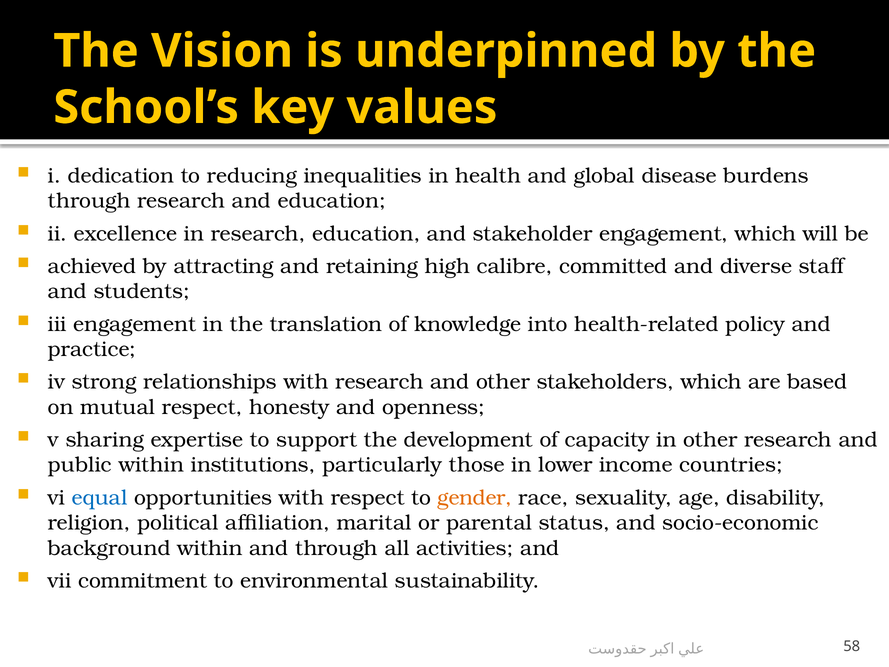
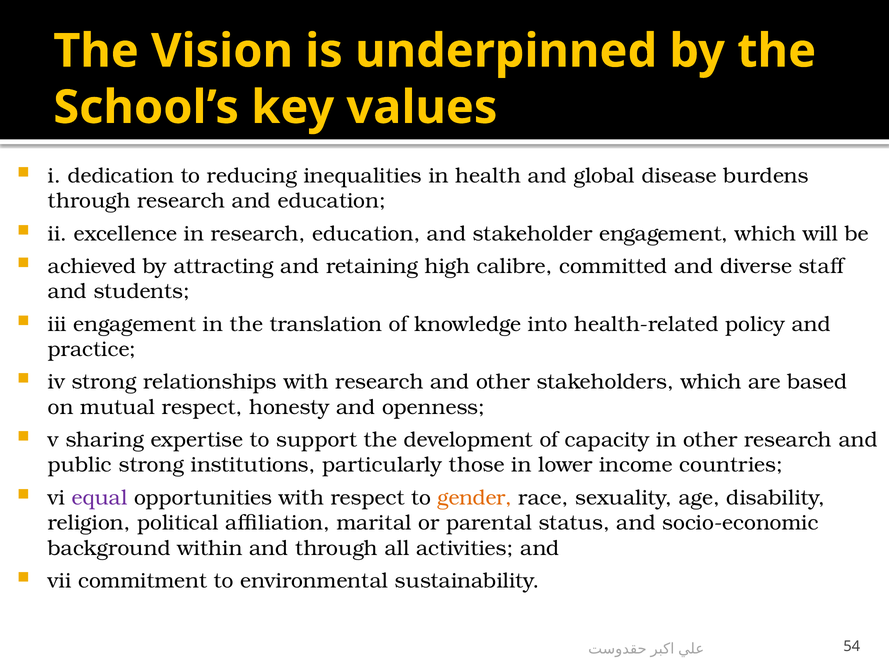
public within: within -> strong (151, 465)
equal colour: blue -> purple (100, 497)
58: 58 -> 54 (852, 646)
